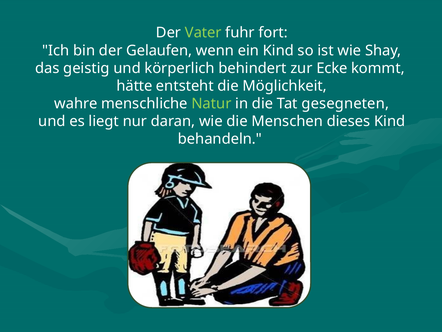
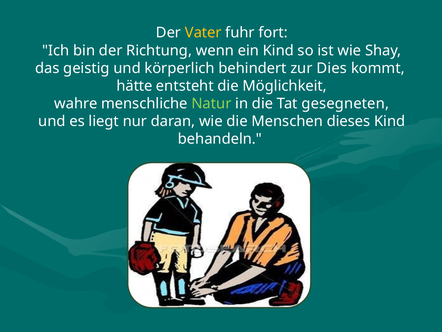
Vater colour: light green -> yellow (203, 33)
Gelaufen: Gelaufen -> Richtung (159, 50)
Ecke: Ecke -> Dies (332, 68)
